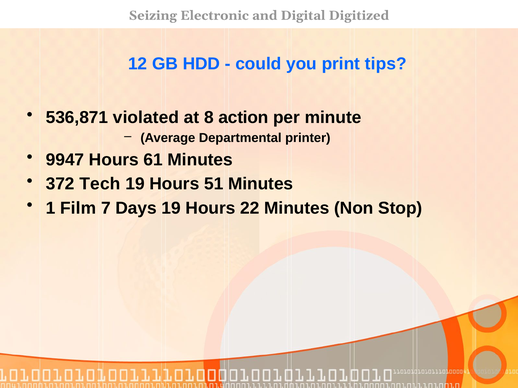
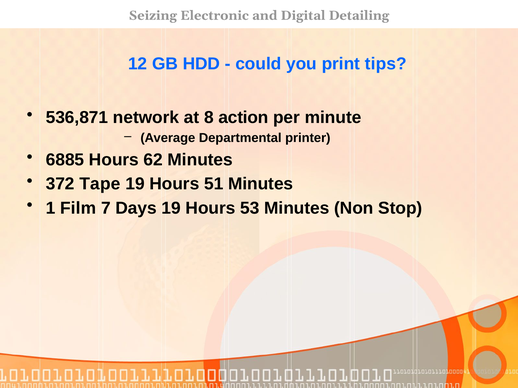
Digitized: Digitized -> Detailing (359, 16)
violated: violated -> network (146, 118)
9947: 9947 -> 6885 (65, 160)
61: 61 -> 62 (153, 160)
Tech: Tech -> Tape (100, 184)
22: 22 -> 53 (250, 208)
